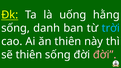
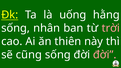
danh: danh -> nhân (47, 28)
trời colour: light blue -> pink (111, 28)
sẽ thiên: thiên -> cũng (29, 55)
